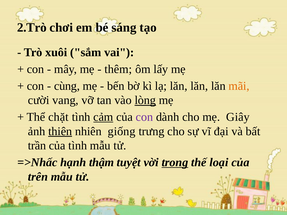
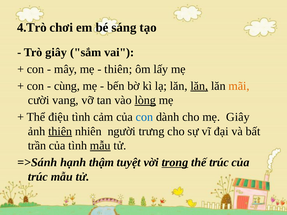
2.Trò: 2.Trò -> 4.Trò (32, 27)
Trò xuôi: xuôi -> giây (56, 52)
thêm: thêm -> thiên (118, 69)
lăn underline: none -> present (199, 86)
chặt: chặt -> điệu (59, 117)
cảm underline: present -> none (103, 117)
con colour: purple -> blue (144, 117)
giống: giống -> người (122, 131)
mẫu underline: none -> present (100, 146)
=>Nhấc: =>Nhấc -> =>Sánh (37, 163)
thế loại: loại -> trúc (219, 163)
trên: trên -> trúc (38, 177)
